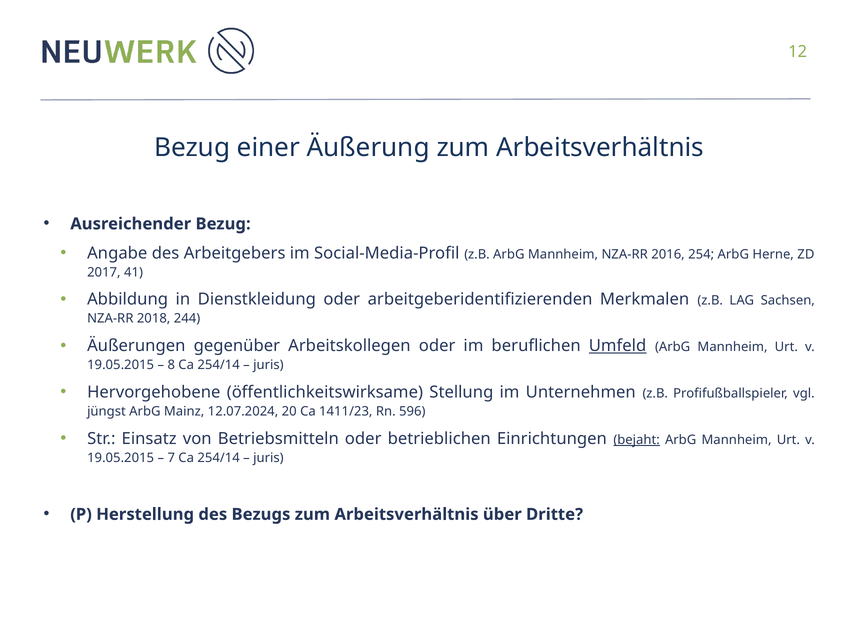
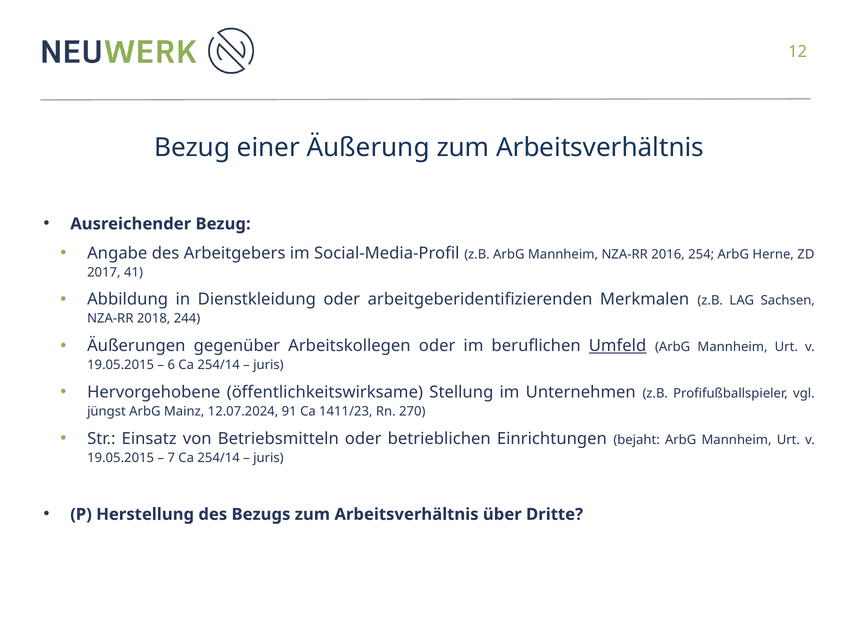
8: 8 -> 6 (171, 365)
20: 20 -> 91 (289, 412)
596: 596 -> 270 (412, 412)
bejaht underline: present -> none (637, 440)
